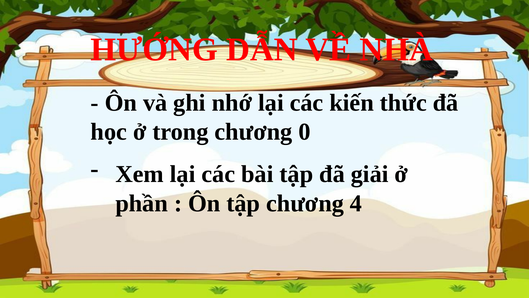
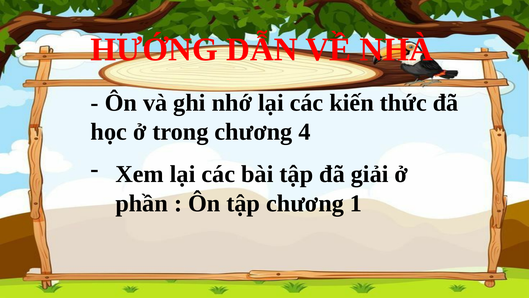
0: 0 -> 4 (304, 132)
4: 4 -> 1 (356, 203)
